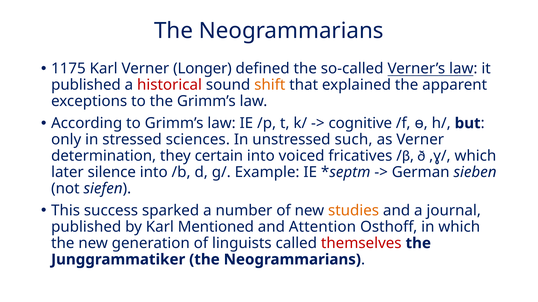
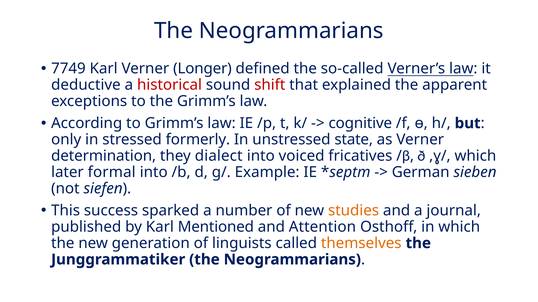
1175: 1175 -> 7749 (68, 69)
published: published -> deductive (86, 85)
shift colour: orange -> red (270, 85)
sciences: sciences -> formerly (198, 140)
such: such -> state (354, 140)
certain: certain -> dialect (219, 156)
silence: silence -> formal (112, 173)
themselves colour: red -> orange (361, 244)
